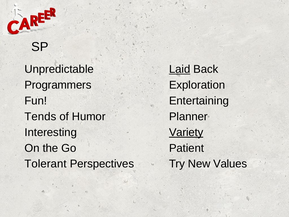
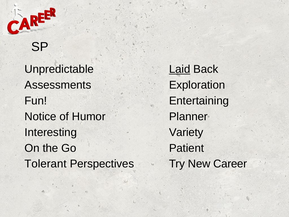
Programmers: Programmers -> Assessments (58, 85)
Tends: Tends -> Notice (40, 116)
Variety underline: present -> none (186, 132)
Values: Values -> Career (230, 164)
